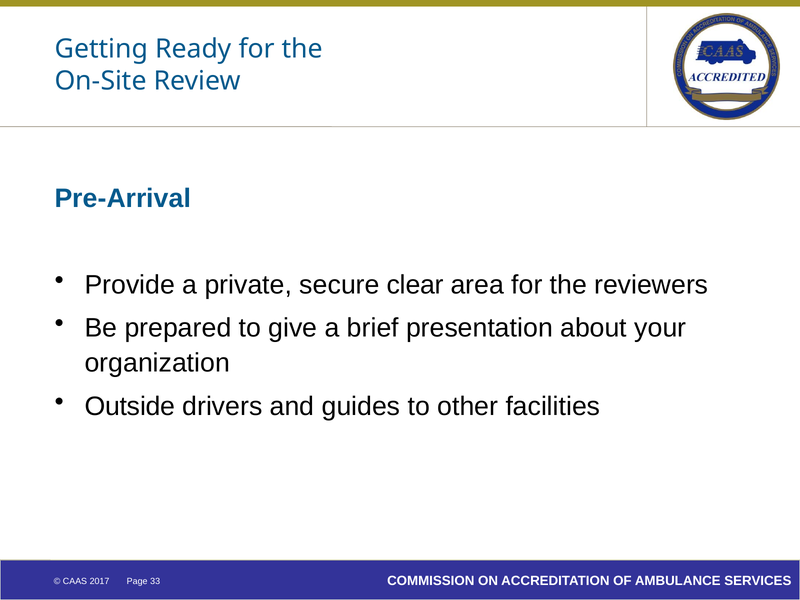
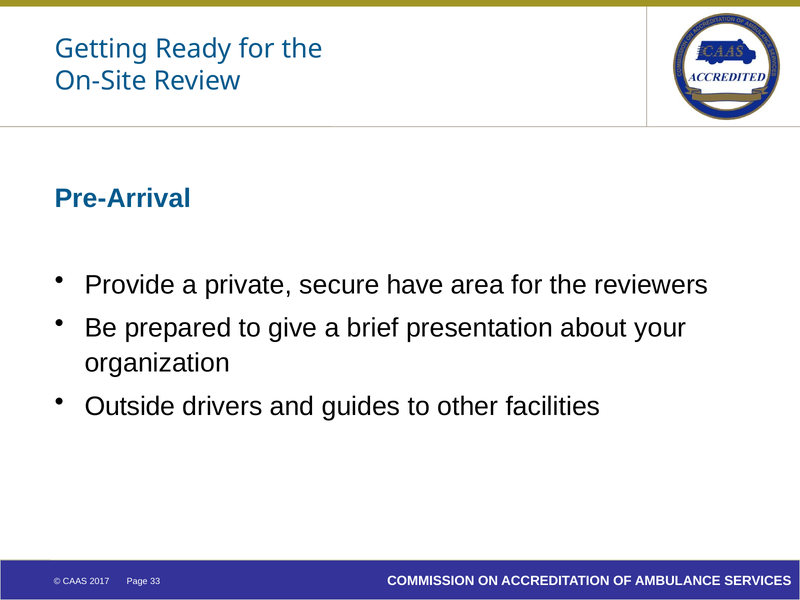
clear: clear -> have (415, 285)
